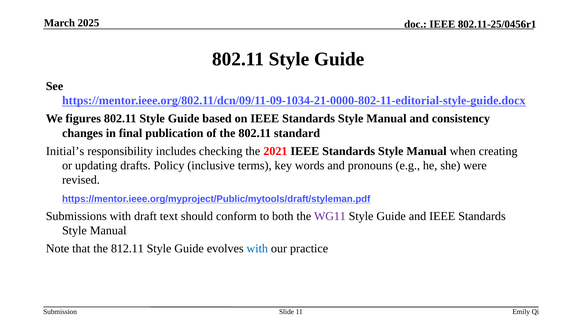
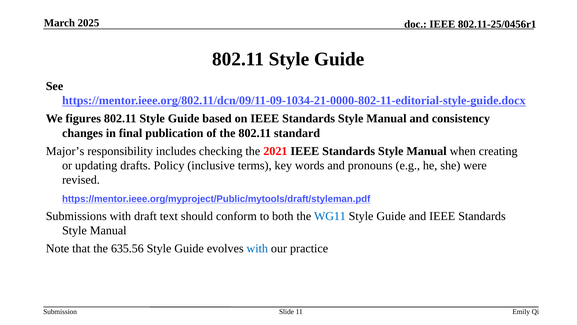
Initial’s: Initial’s -> Major’s (65, 151)
WG11 colour: purple -> blue (330, 216)
812.11: 812.11 -> 635.56 (127, 248)
